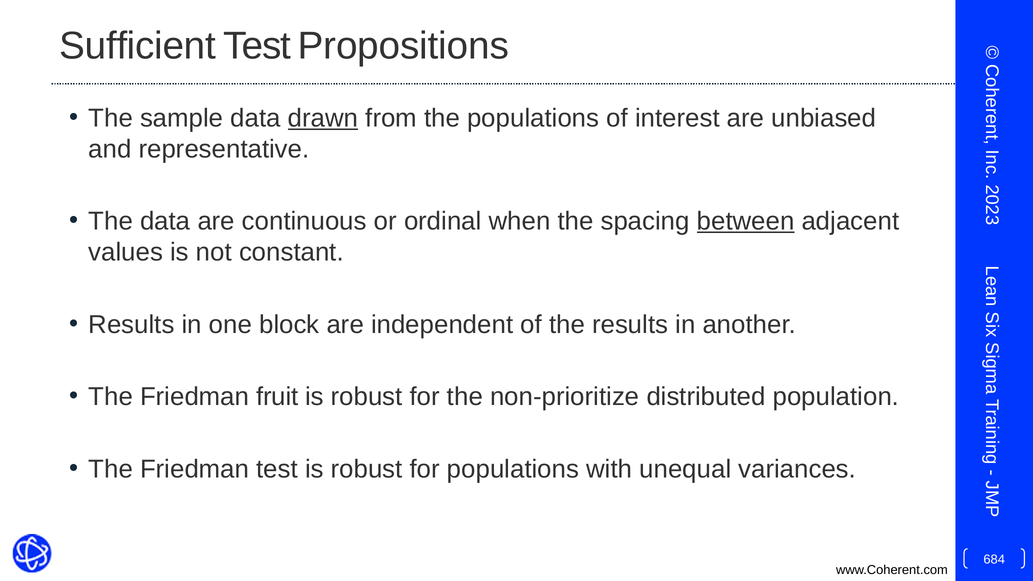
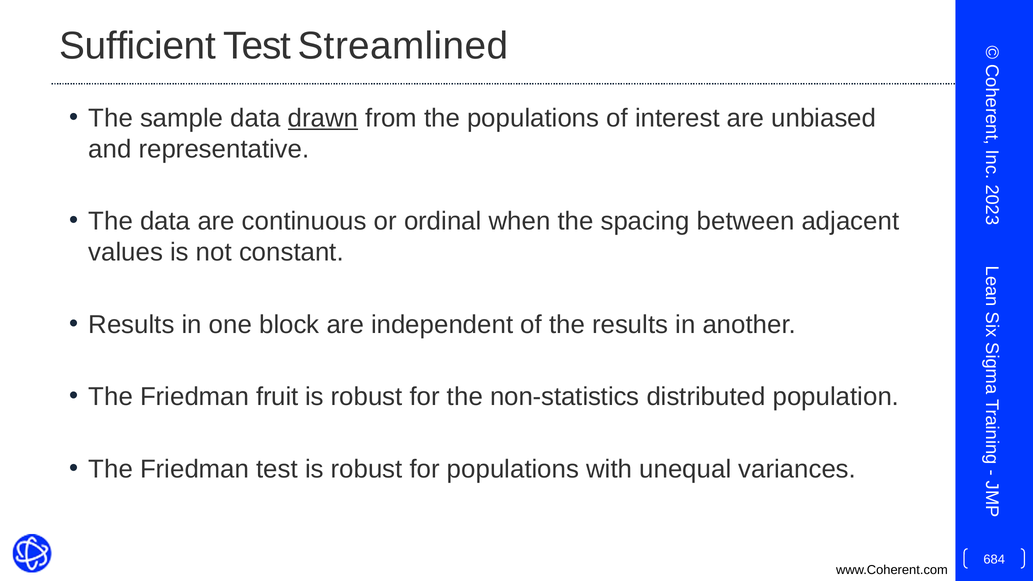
Propositions: Propositions -> Streamlined (403, 46)
between underline: present -> none (746, 221)
non-prioritize: non-prioritize -> non-statistics (565, 397)
